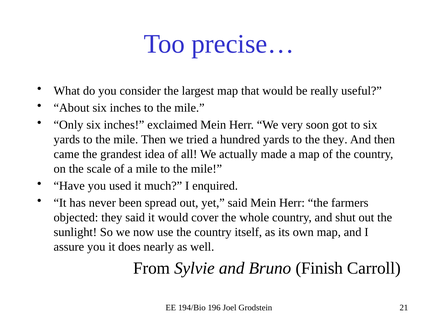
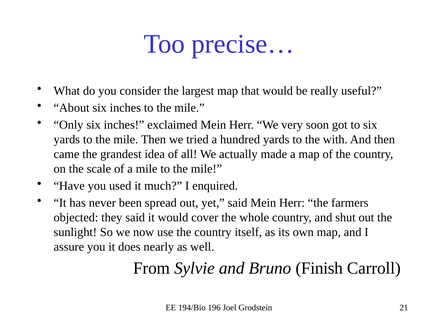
the they: they -> with (335, 139)
